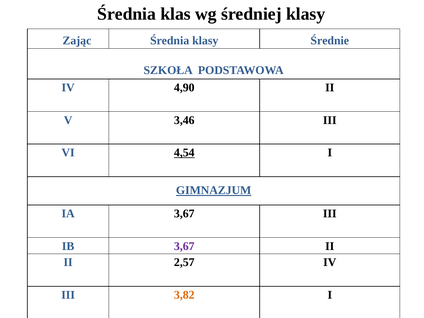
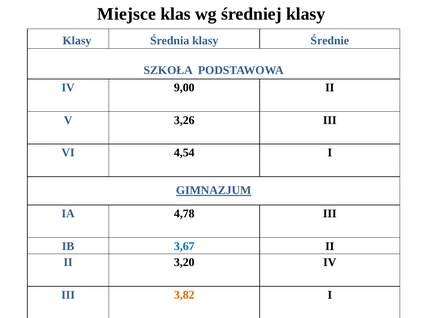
Średnia: Średnia -> Miejsce (127, 14)
Zając: Zając -> Klasy (77, 41)
4,90: 4,90 -> 9,00 (184, 88)
3,46: 3,46 -> 3,26 (184, 120)
4,54 underline: present -> none (184, 153)
IA 3,67: 3,67 -> 4,78 (184, 214)
3,67 colour: purple -> blue (184, 246)
2,57: 2,57 -> 3,20 (184, 262)
